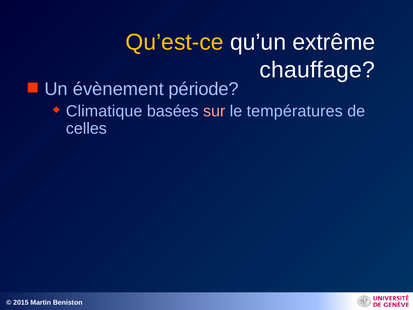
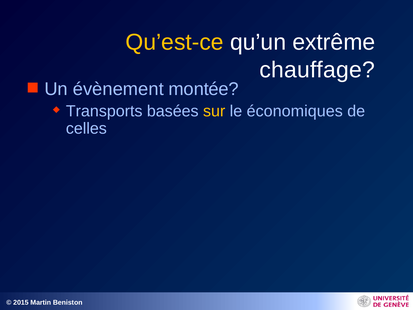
période: période -> montée (204, 89)
Climatique: Climatique -> Transports (104, 111)
sur colour: pink -> yellow (214, 111)
températures: températures -> économiques (295, 111)
